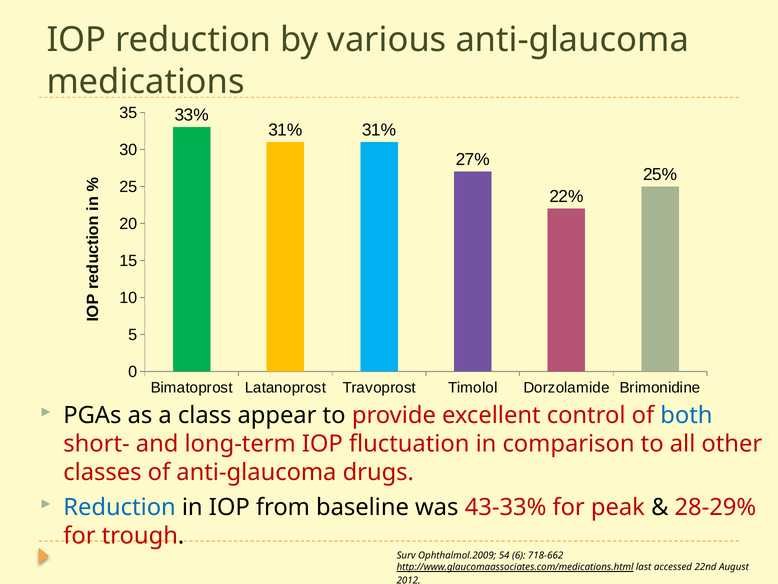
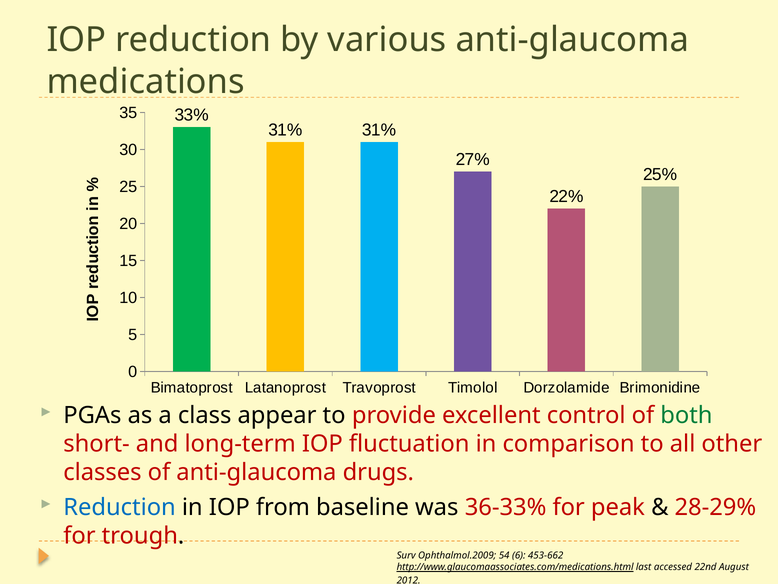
both colour: blue -> green (686, 415)
43-33%: 43-33% -> 36-33% (506, 507)
718-662: 718-662 -> 453-662 (546, 555)
